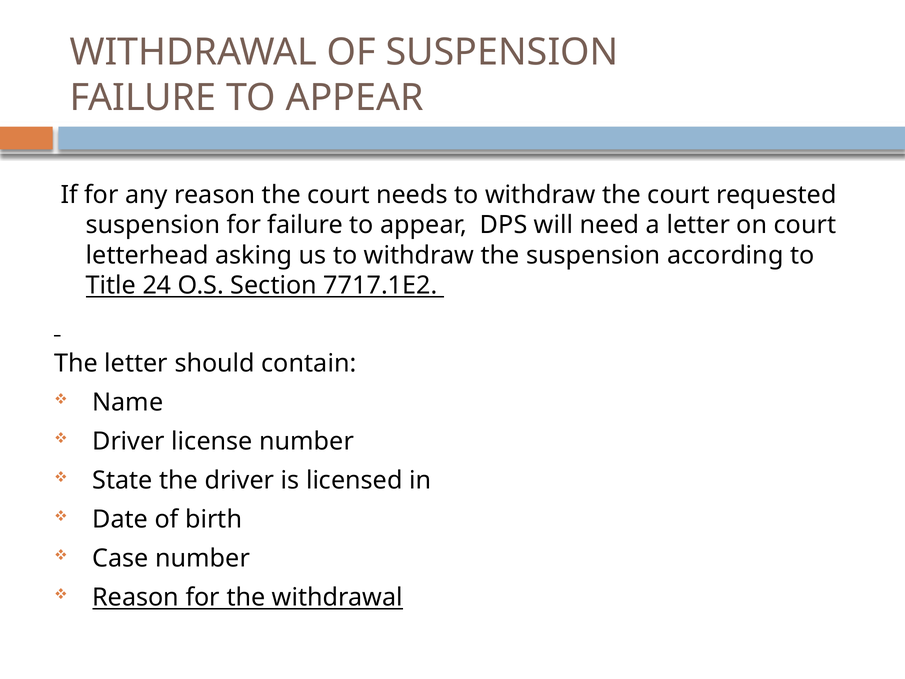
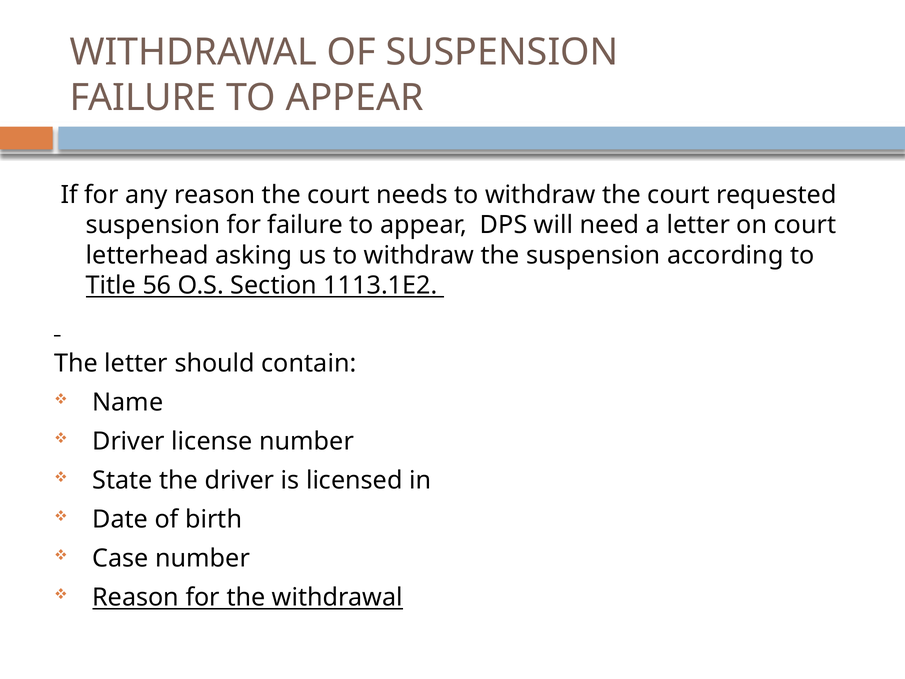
24: 24 -> 56 (157, 285)
7717.1E2: 7717.1E2 -> 1113.1E2 (380, 285)
